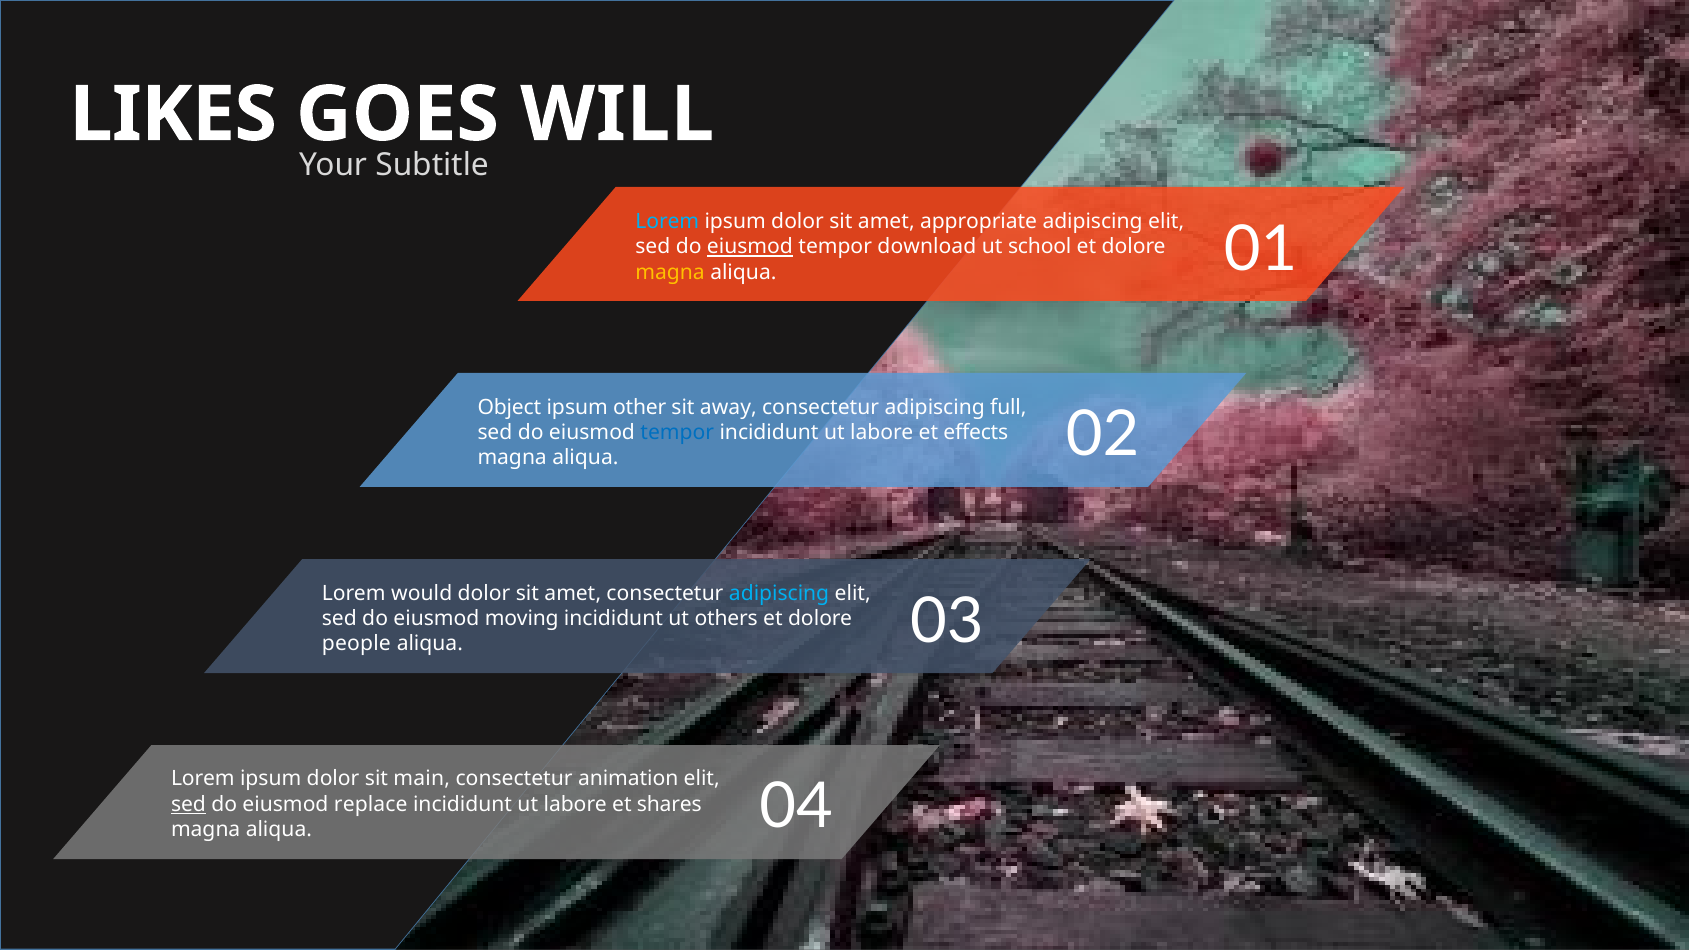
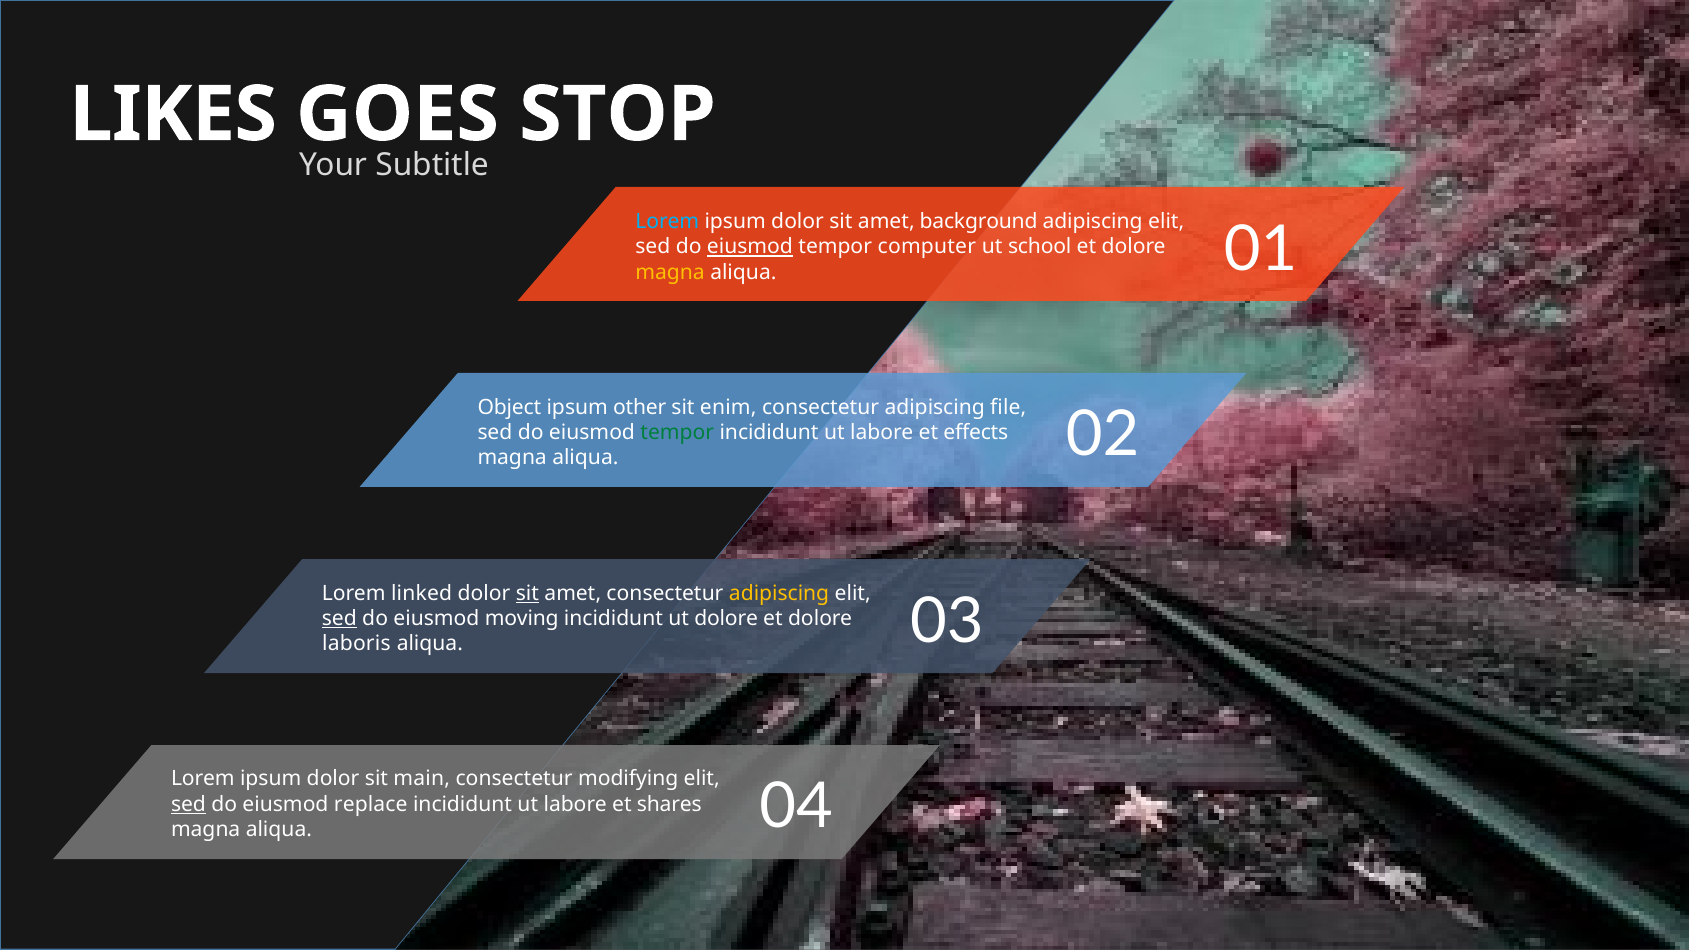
WILL: WILL -> STOP (618, 115)
appropriate: appropriate -> background (979, 221)
download: download -> computer (927, 247)
away: away -> enim (728, 407)
full: full -> file (1008, 407)
tempor colour: blue -> green (677, 433)
would: would -> linked (422, 593)
sit underline: none -> present (527, 593)
adipiscing colour: light blue -> yellow (779, 593)
sed underline: none -> present (339, 619)
ut others: others -> dolore (726, 619)
people: people -> laboris (356, 644)
animation: animation -> modifying (628, 779)
